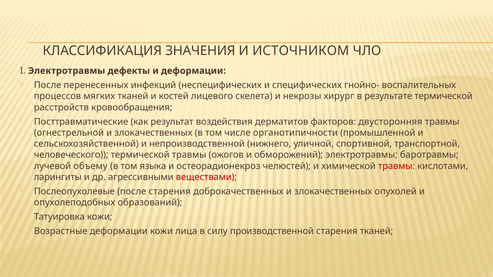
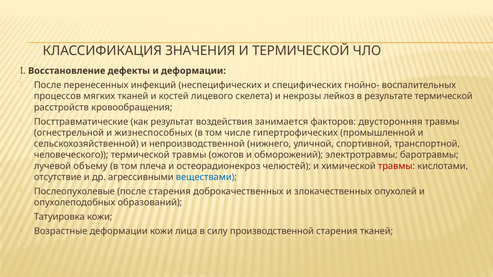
И ИСТОЧНИКОМ: ИСТОЧНИКОМ -> ТЕРМИЧЕСКОЙ (301, 51)
I Электротравмы: Электротравмы -> Восстановление (67, 71)
хирург: хирург -> лейкоз (339, 96)
дерматитов: дерматитов -> занимается (282, 122)
огнестрельной и злокачественных: злокачественных -> жизнеспособных (153, 133)
органотипичности: органотипичности -> гипертрофических (295, 133)
языка: языка -> плеча (153, 166)
ларингиты: ларингиты -> отсутствие (58, 177)
веществами colour: red -> blue (206, 177)
